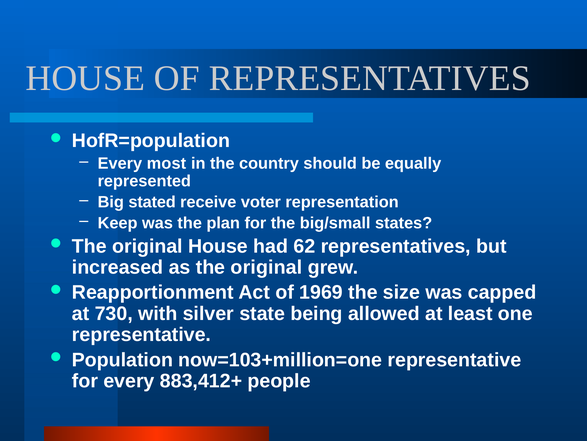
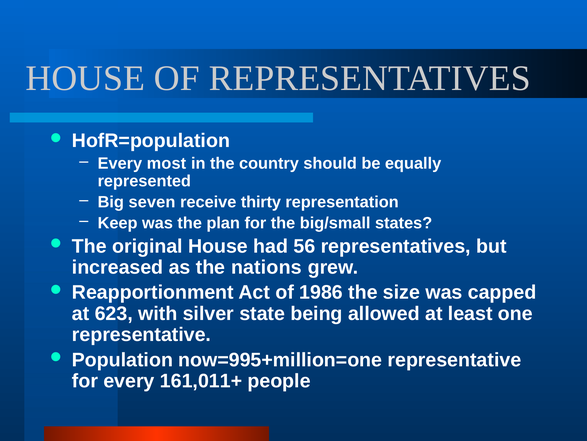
stated: stated -> seven (152, 202)
voter: voter -> thirty (261, 202)
62: 62 -> 56 (304, 246)
as the original: original -> nations (266, 267)
1969: 1969 -> 1986 (321, 292)
730: 730 -> 623 (114, 313)
now=103+million=one: now=103+million=one -> now=995+million=one (280, 359)
883,412+: 883,412+ -> 161,011+ (201, 380)
